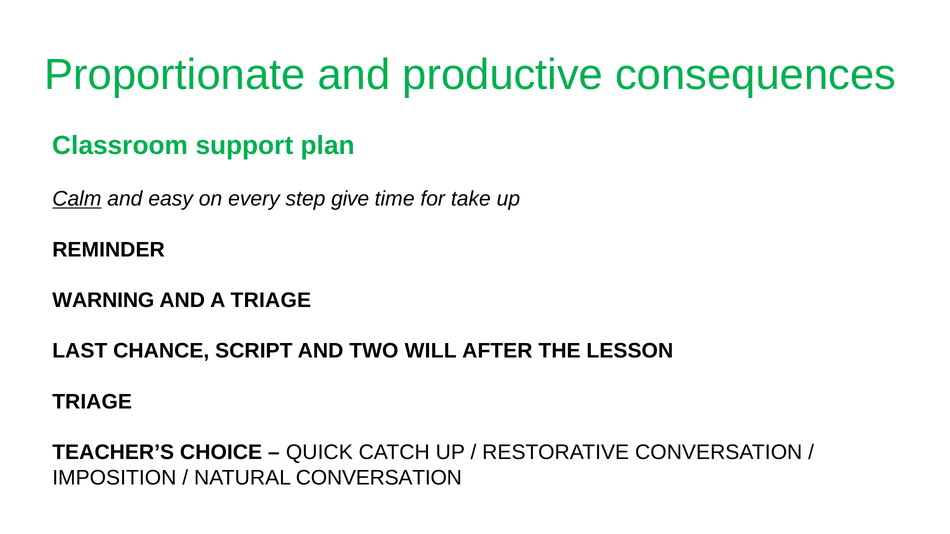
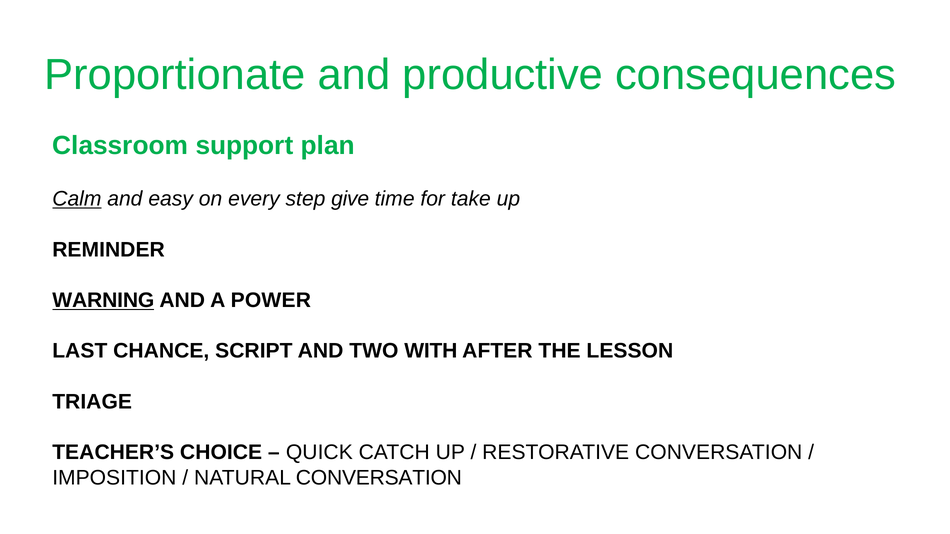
WARNING underline: none -> present (103, 301)
A TRIAGE: TRIAGE -> POWER (271, 301)
WILL: WILL -> WITH (431, 351)
